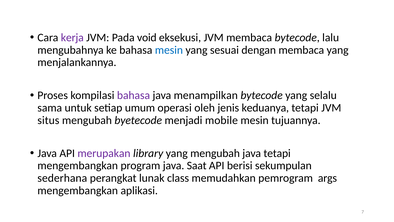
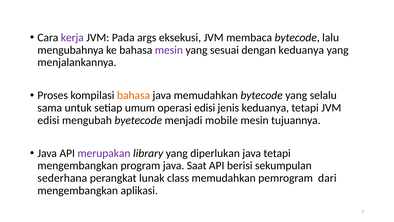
void: void -> args (147, 37)
mesin colour: blue -> purple (169, 50)
dengan membaca: membaca -> keduanya (301, 50)
bahasa colour: purple -> orange (134, 95)
java menampilkan: menampilkan -> memudahkan (206, 95)
operasi oleh: oleh -> edisi (205, 108)
situs: situs -> edisi (48, 120)
yang mengubah: mengubah -> diperlukan (215, 153)
args: args -> dari (327, 178)
